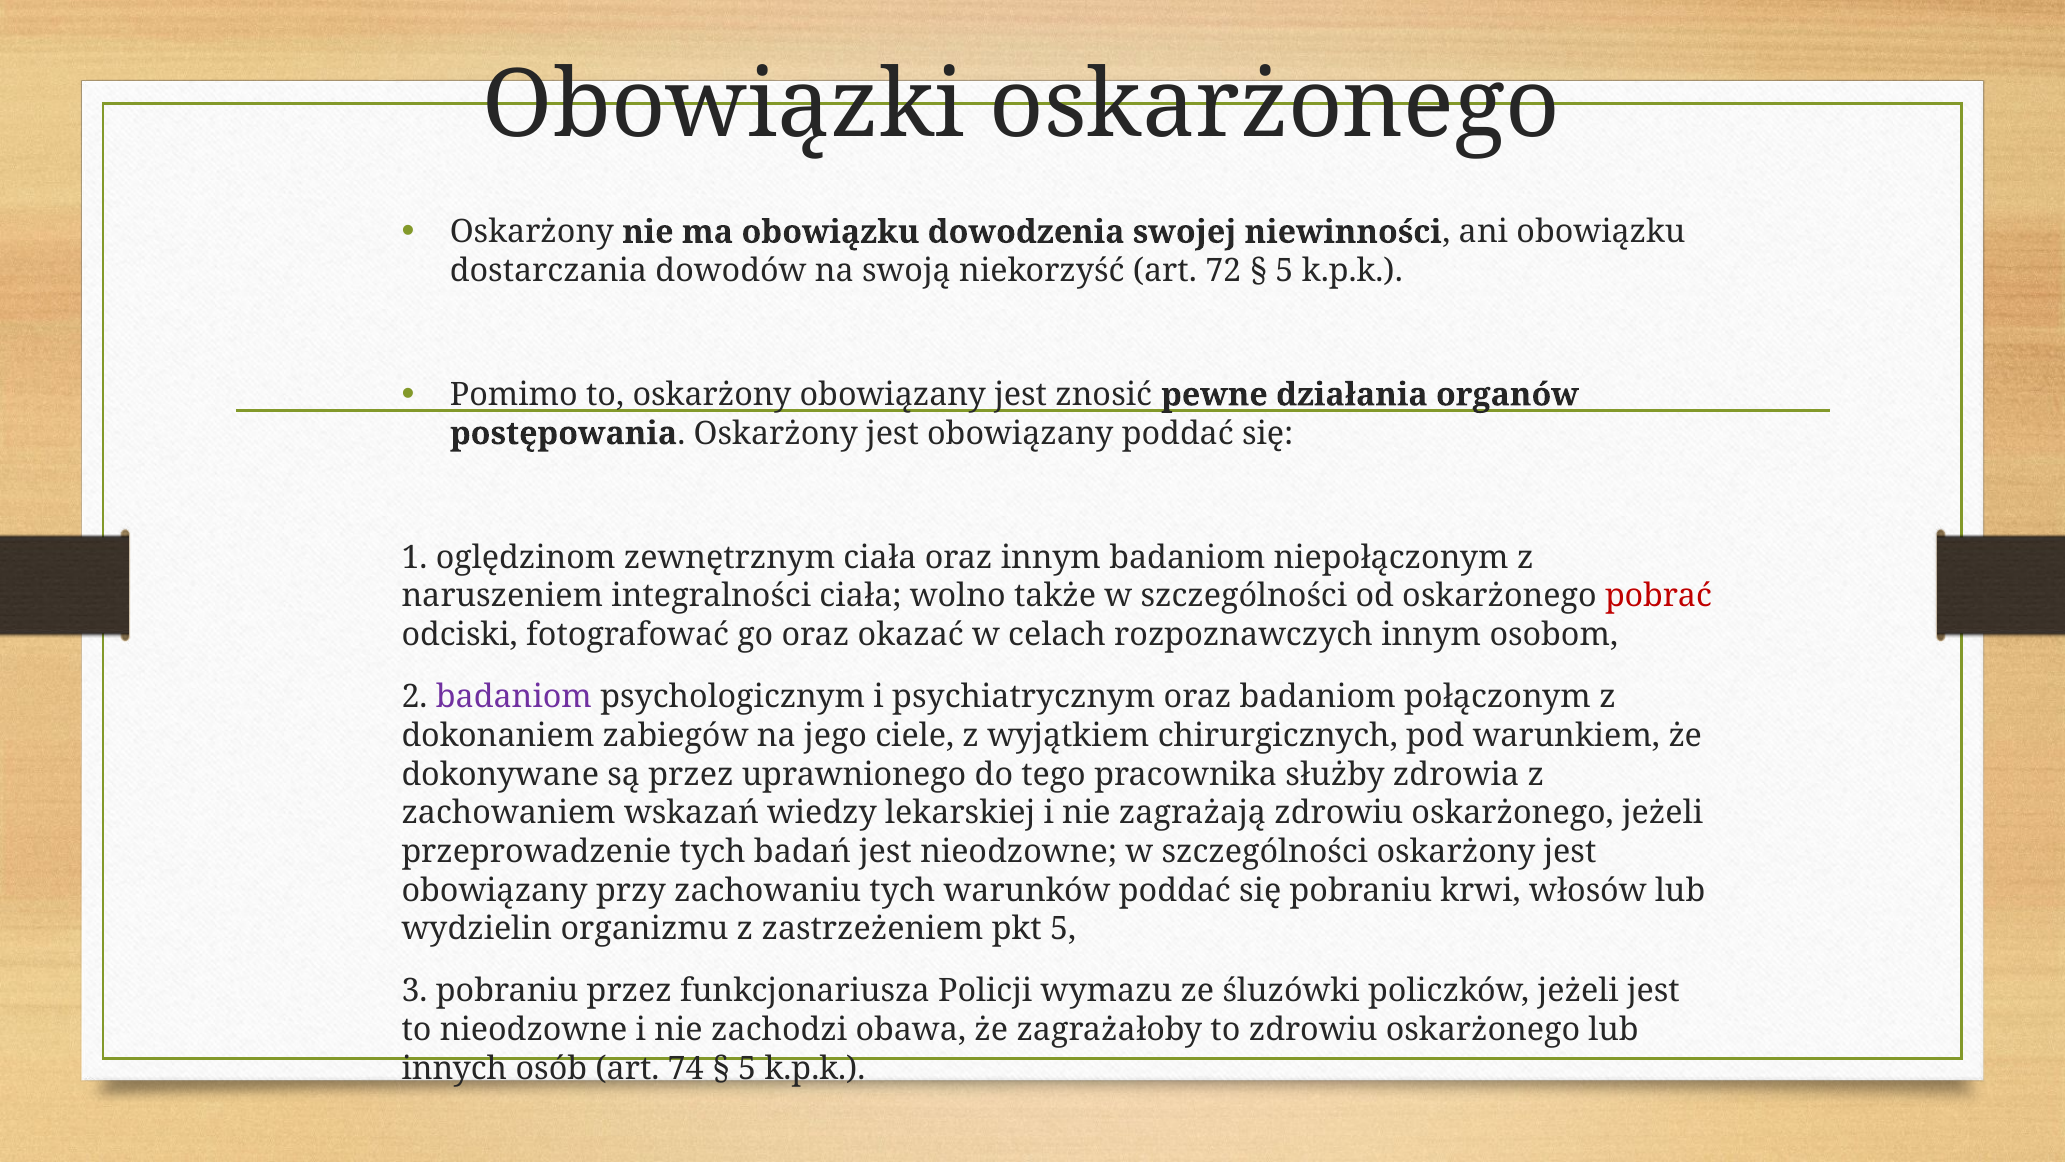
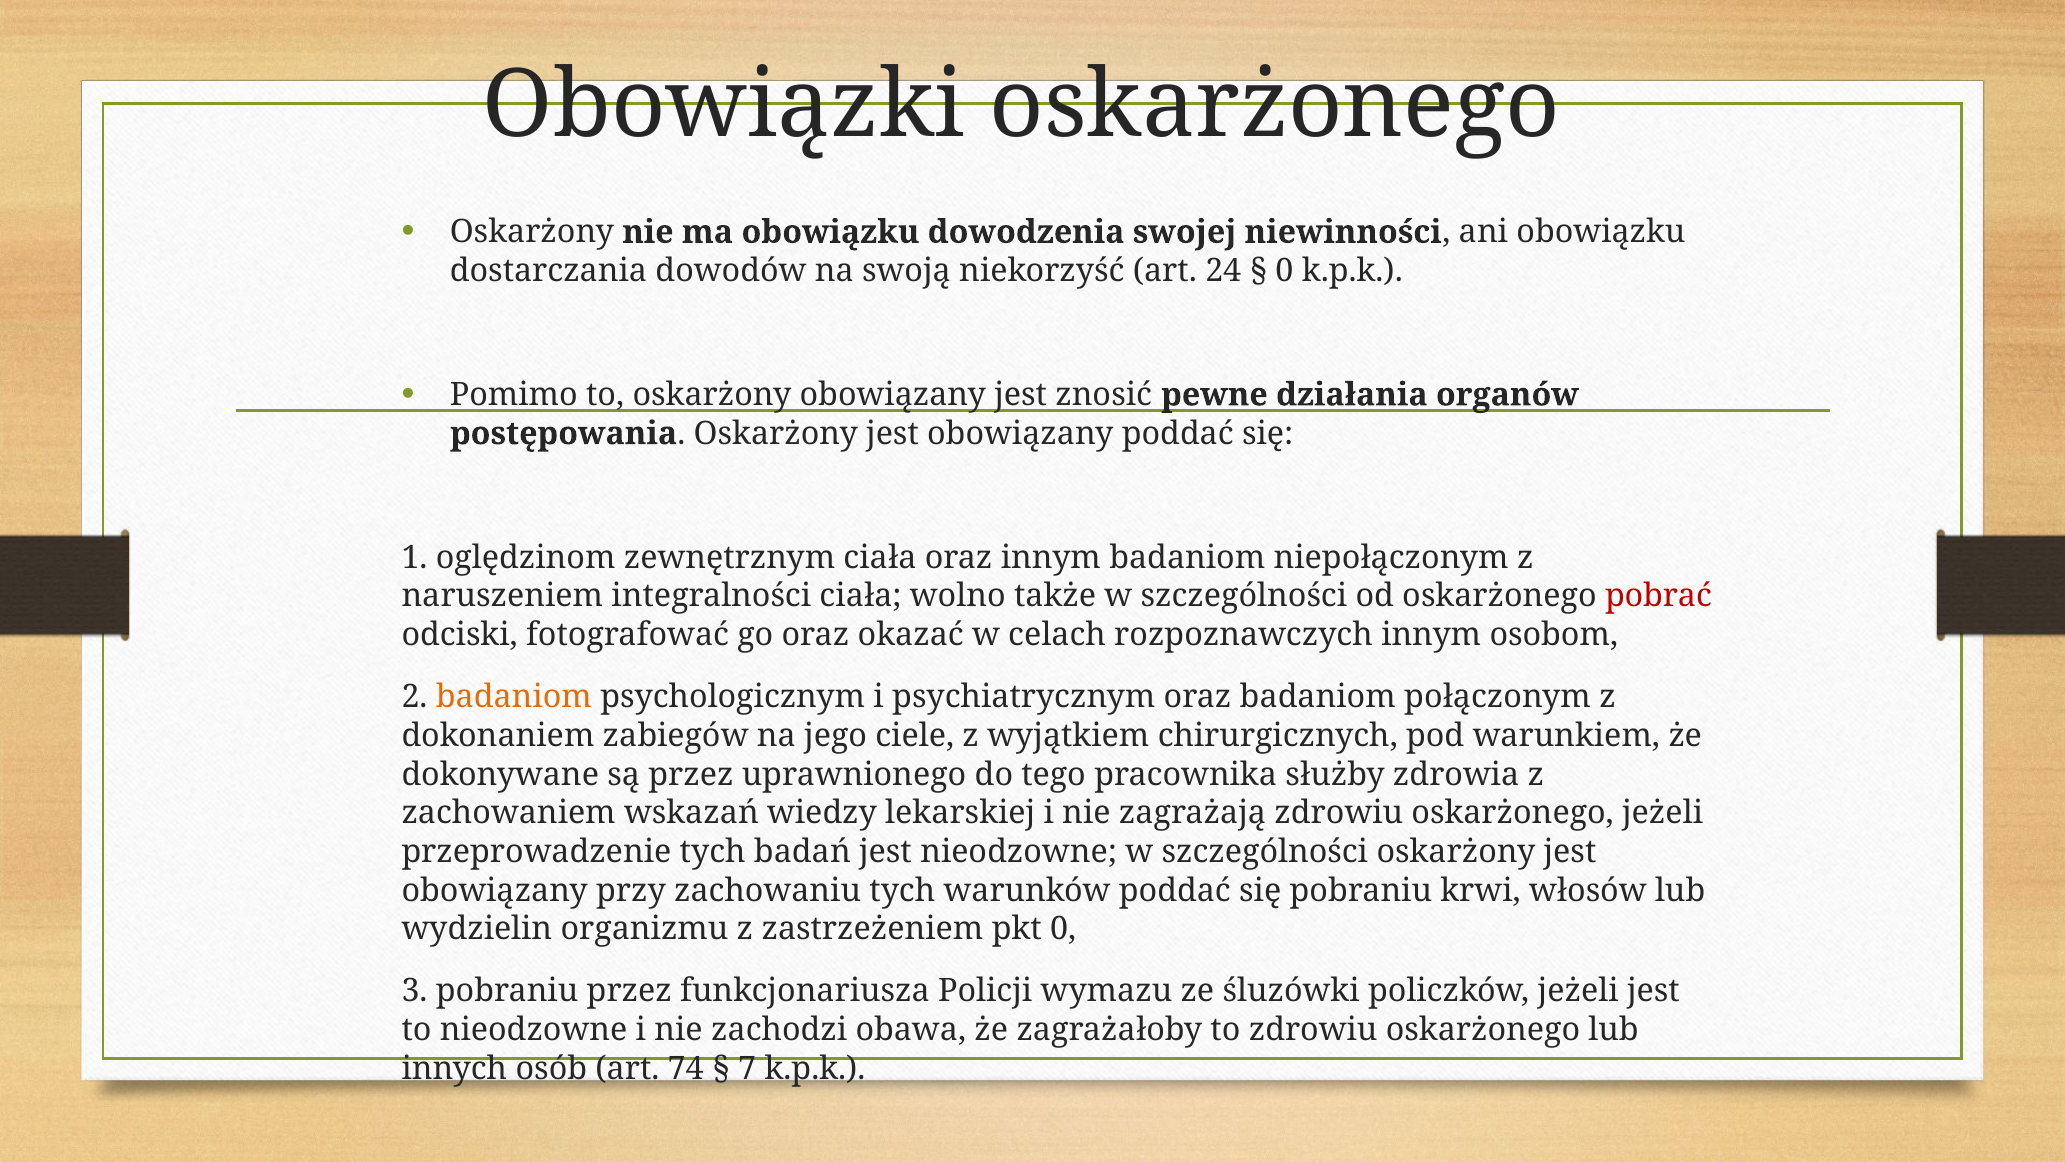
72: 72 -> 24 (1223, 271)
5: 5 -> 0 (1284, 271)
badaniom colour: purple -> orange (514, 697)
pkt 5: 5 -> 0 (1063, 929)
5: 5 -> 7 (747, 1068)
